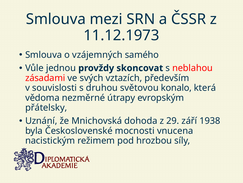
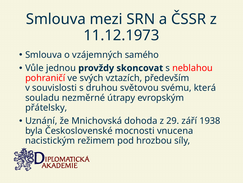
zásadami: zásadami -> pohraničí (45, 78)
konalo: konalo -> svému (176, 88)
vědoma: vědoma -> souladu (42, 97)
